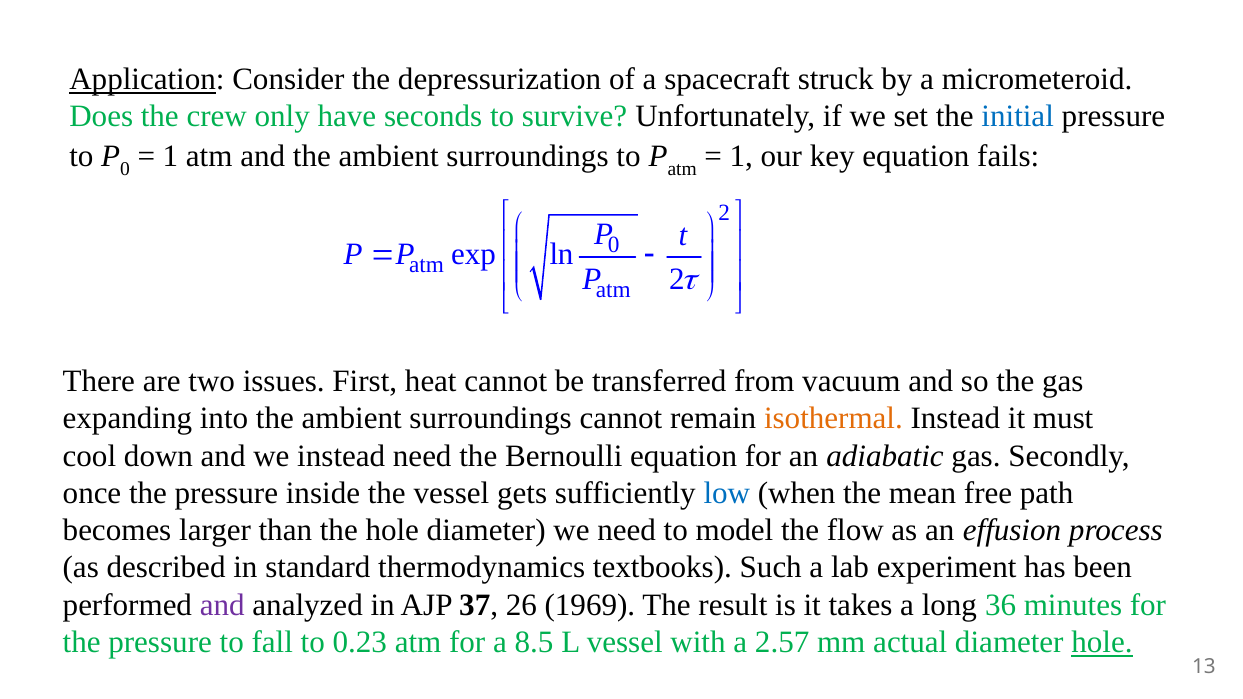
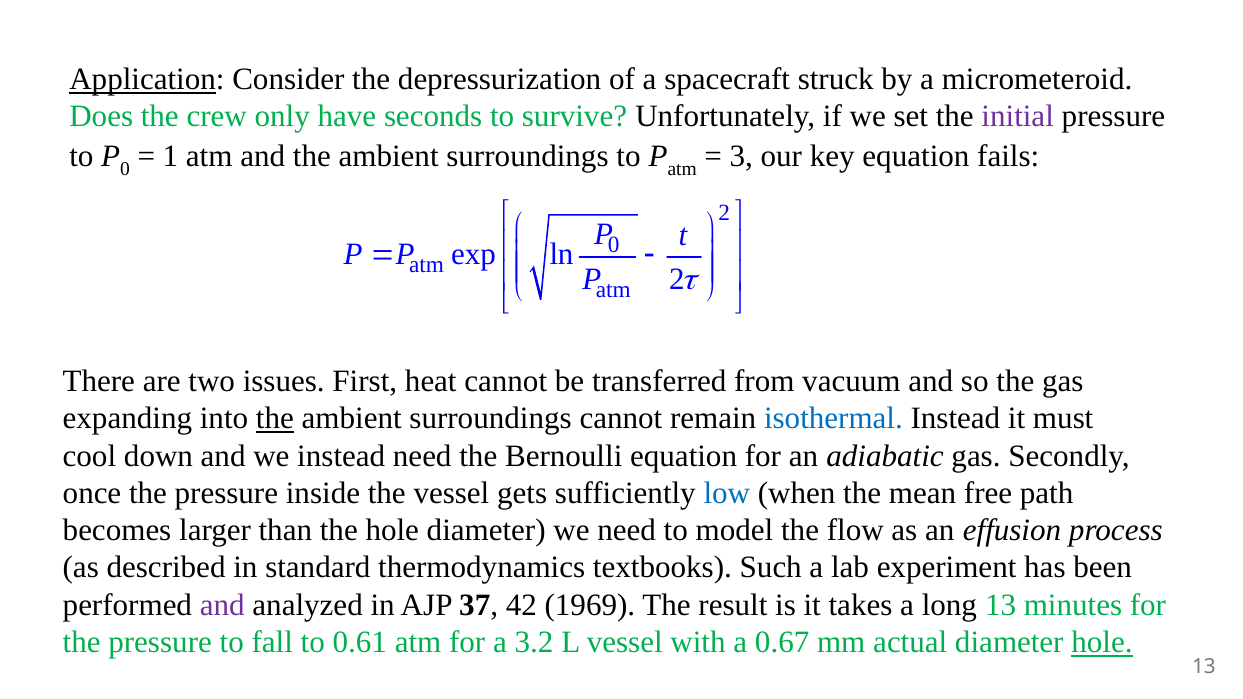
initial colour: blue -> purple (1018, 117)
1: 1 -> 3 (741, 157)
the underline: none -> present (275, 419)
isothermal colour: orange -> blue (833, 419)
26: 26 -> 42 (521, 605)
long 36: 36 -> 13 (1001, 605)
0.23: 0.23 -> 0.61 (360, 642)
8.5: 8.5 -> 3.2 (534, 642)
2.57: 2.57 -> 0.67 (782, 642)
